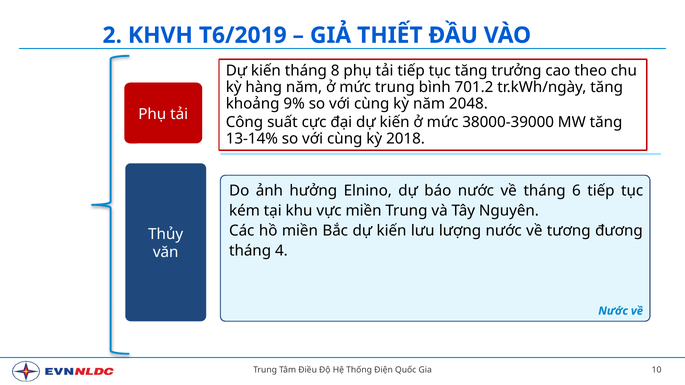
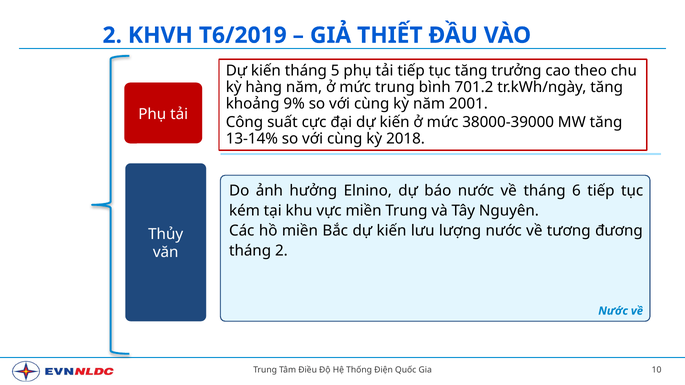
8: 8 -> 5 (335, 71)
2048: 2048 -> 2001 (468, 104)
tháng 4: 4 -> 2 (281, 251)
